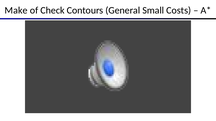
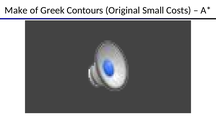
Check: Check -> Greek (53, 10)
General: General -> Original (123, 10)
